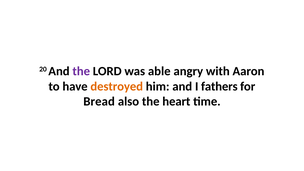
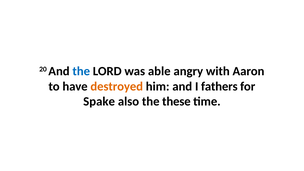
the colour: purple -> blue (81, 71)
Bread: Bread -> Spake (99, 102)
heart: heart -> these (176, 102)
